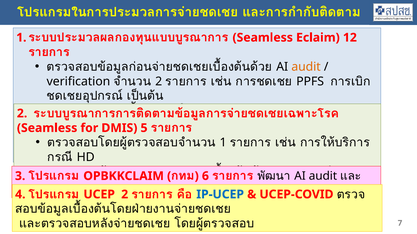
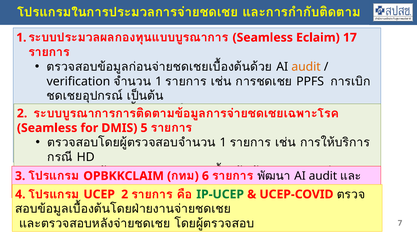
12: 12 -> 17 (350, 38)
2: 2 -> 1 (159, 82)
IP-UCEP colour: blue -> green (220, 195)
